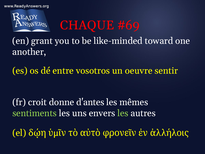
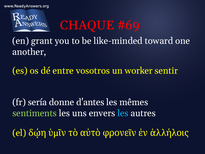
oeuvre: oeuvre -> worker (139, 71)
croit: croit -> sería (37, 102)
les colour: light green -> light blue (123, 113)
